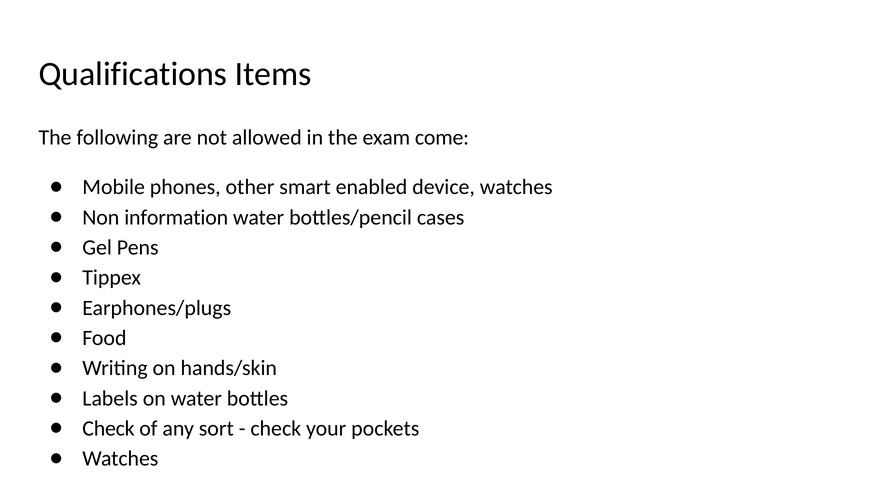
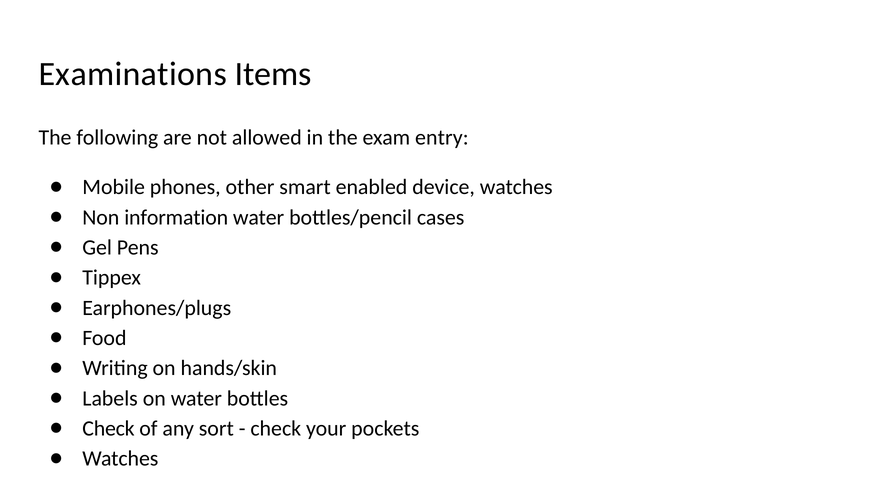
Qualifications: Qualifications -> Examinations (133, 74)
come: come -> entry (442, 138)
